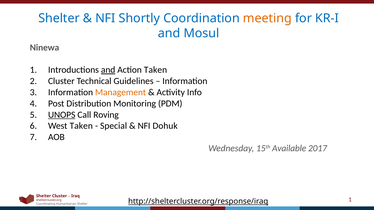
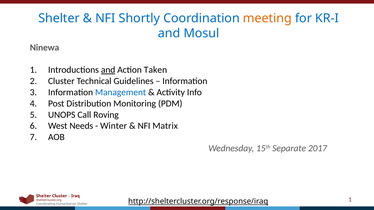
Management colour: orange -> blue (121, 92)
UNOPS underline: present -> none (62, 115)
West Taken: Taken -> Needs (81, 126)
Special: Special -> Winter (114, 126)
Dohuk: Dohuk -> Matrix (165, 126)
Available: Available -> Separate (289, 149)
